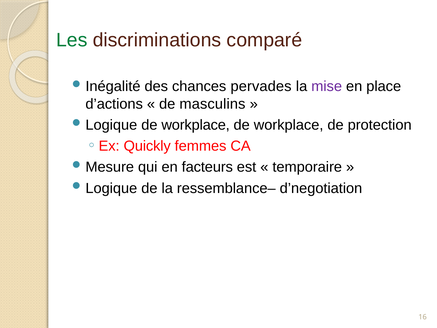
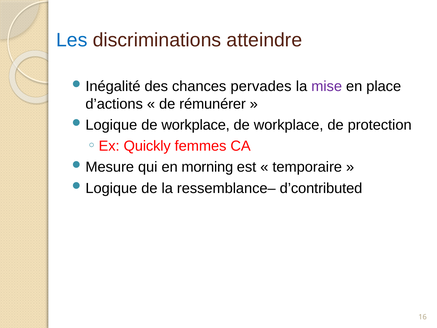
Les colour: green -> blue (72, 40)
comparé: comparé -> atteindre (264, 40)
masculins: masculins -> rémunérer (213, 104)
facteurs: facteurs -> morning (207, 167)
d’negotiation: d’negotiation -> d’contributed (321, 188)
